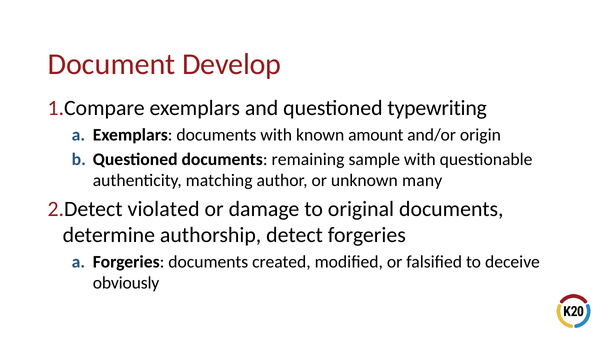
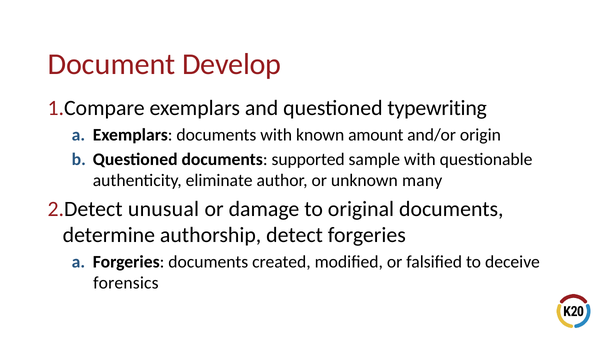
remaining: remaining -> supported (308, 159)
matching: matching -> eliminate (219, 180)
violated: violated -> unusual (164, 209)
obviously: obviously -> forensics (126, 283)
